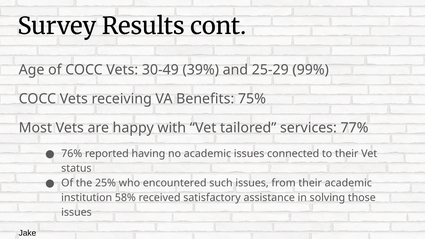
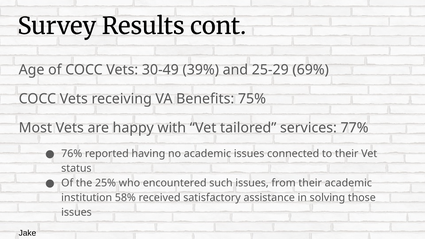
99%: 99% -> 69% (311, 70)
